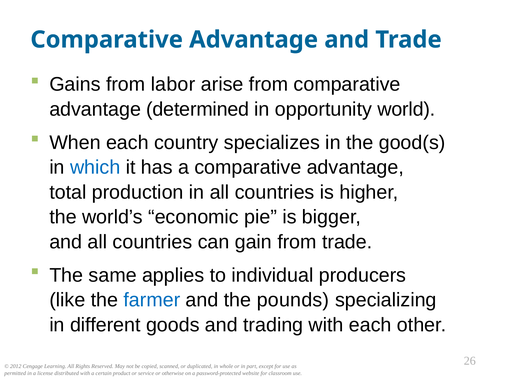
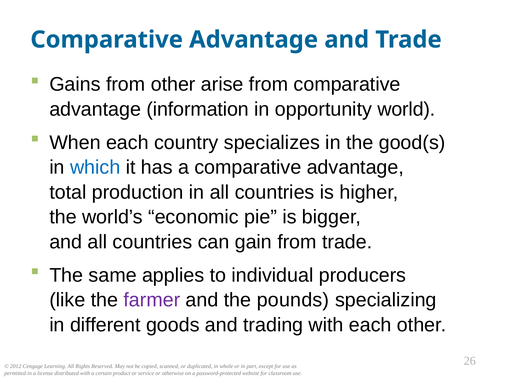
from labor: labor -> other (173, 84)
determined: determined -> information (198, 109)
farmer colour: blue -> purple (152, 300)
